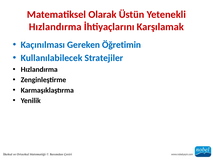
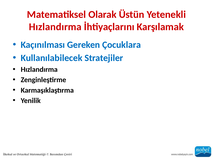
Öğretimin: Öğretimin -> Çocuklara (122, 45)
